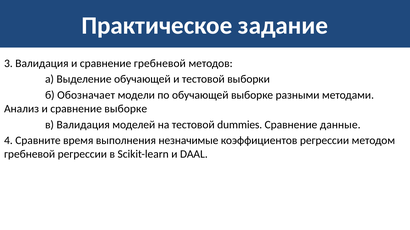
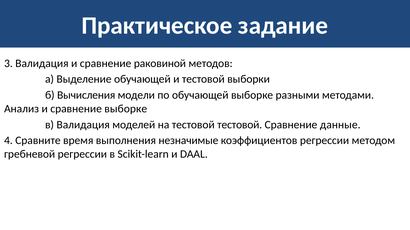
сравнение гребневой: гребневой -> раковиной (160, 64)
Обозначает: Обозначает -> Вычисления (86, 95)
тестовой dummies: dummies -> тестовой (240, 125)
